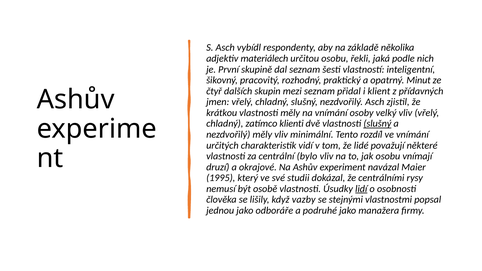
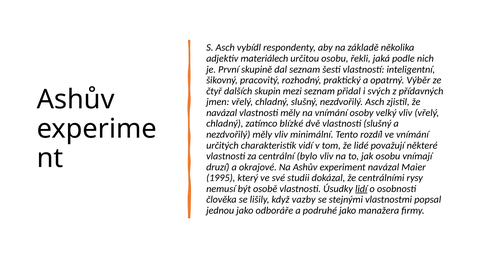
Minut: Minut -> Výběr (418, 80)
klient: klient -> svých (379, 91)
krátkou: krátkou -> navázal (222, 113)
klienti: klienti -> blízké (291, 124)
slušný underline: present -> none (377, 124)
